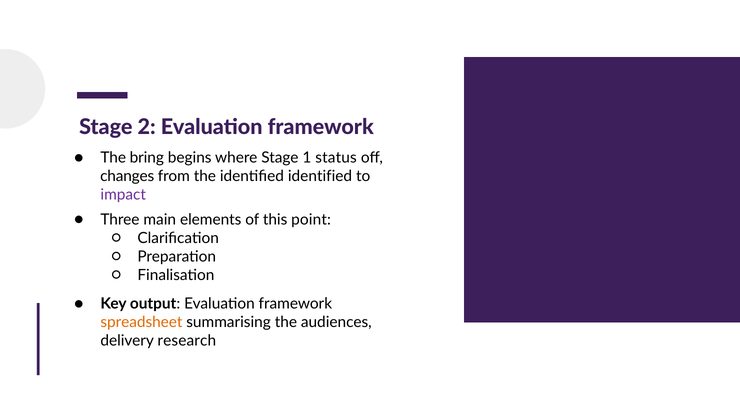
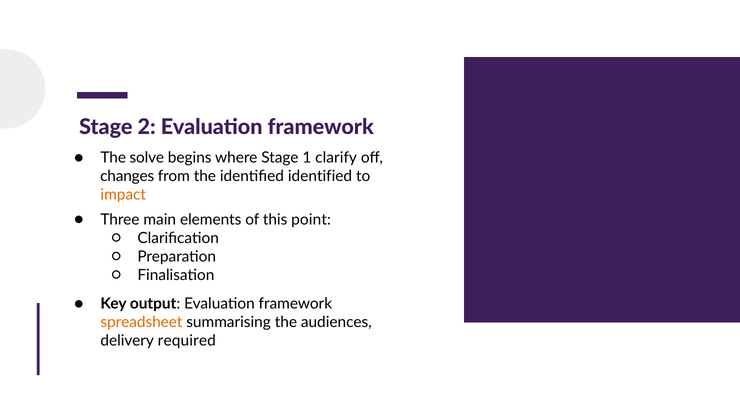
bring: bring -> solve (147, 158)
status: status -> clarify (336, 158)
impact colour: purple -> orange (123, 195)
research: research -> required (187, 341)
